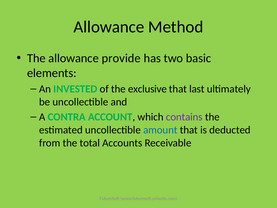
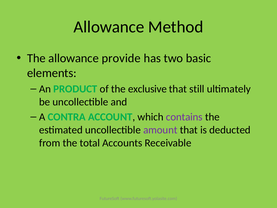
INVESTED: INVESTED -> PRODUCT (75, 89)
last: last -> still (197, 89)
amount colour: blue -> purple (160, 130)
